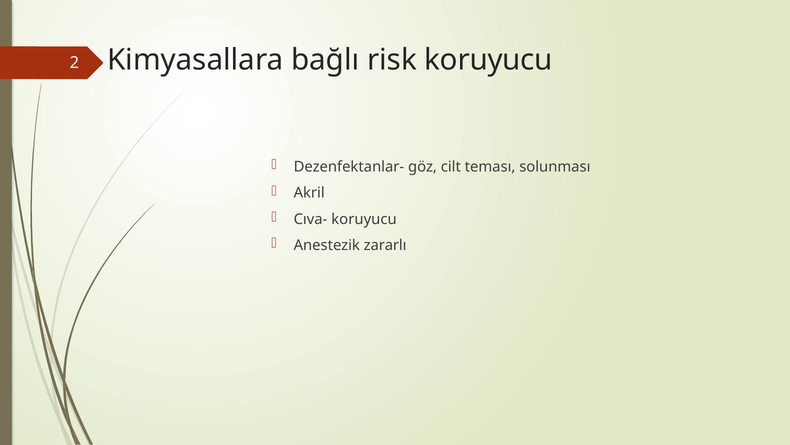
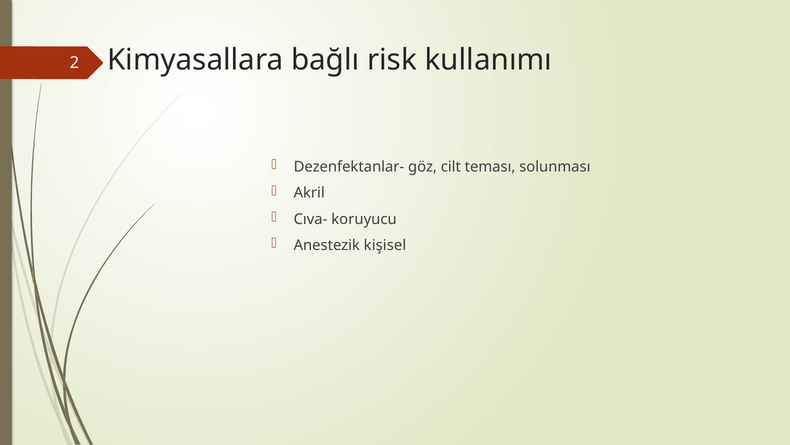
risk koruyucu: koruyucu -> kullanımı (488, 60)
zararlı: zararlı -> kişisel (385, 245)
